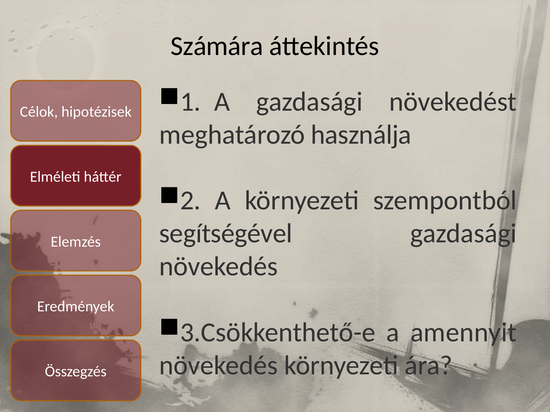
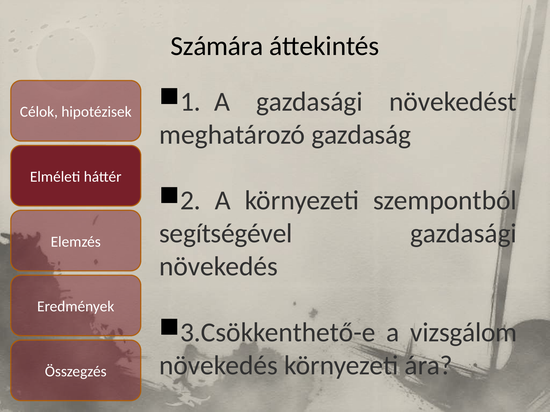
használja: használja -> gazdaság (361, 135)
amennyit: amennyit -> vizsgálom (464, 333)
